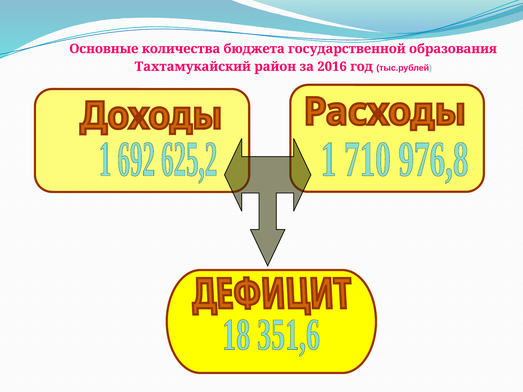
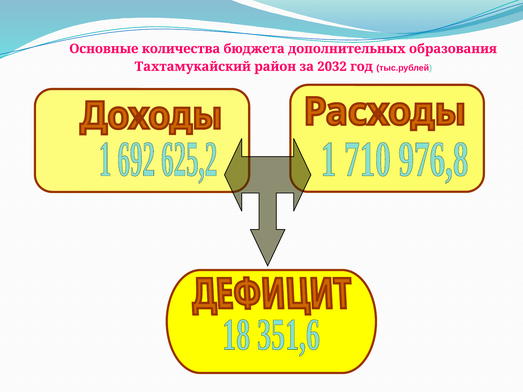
государственной: государственной -> дополнительных (347, 49)
2016: 2016 -> 2032 (332, 67)
